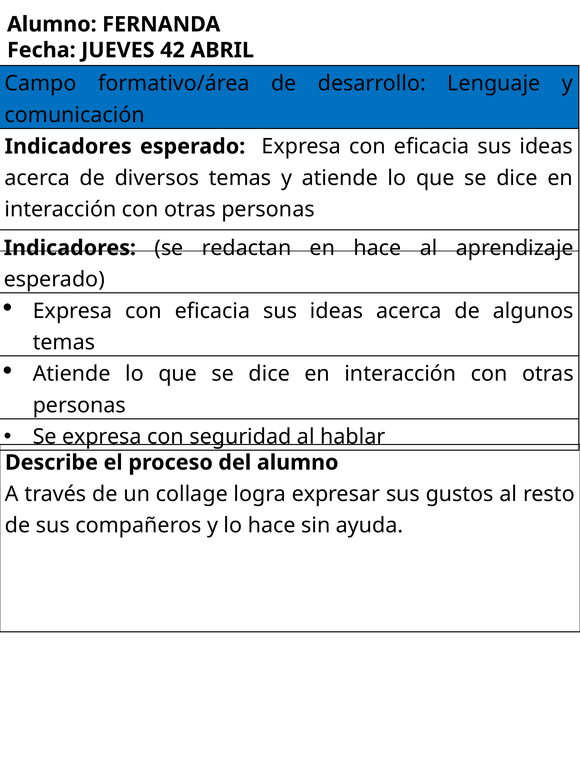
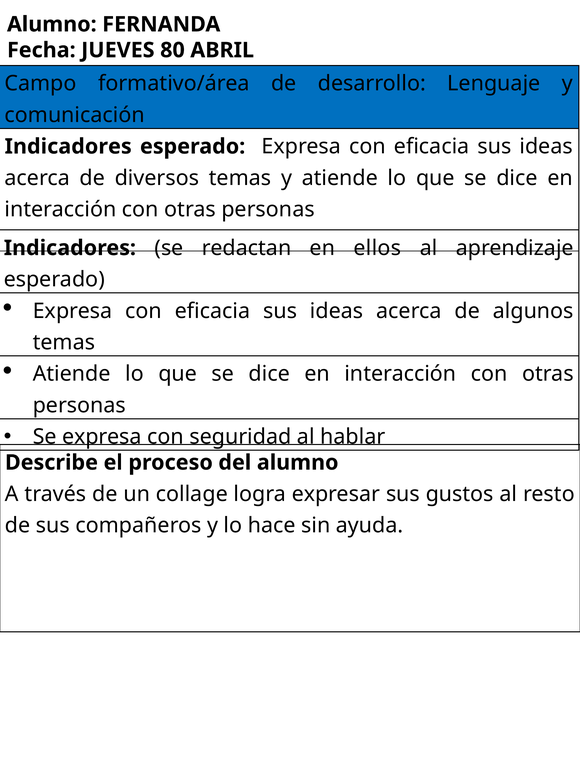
42: 42 -> 80 (172, 50)
en hace: hace -> ellos (377, 248)
